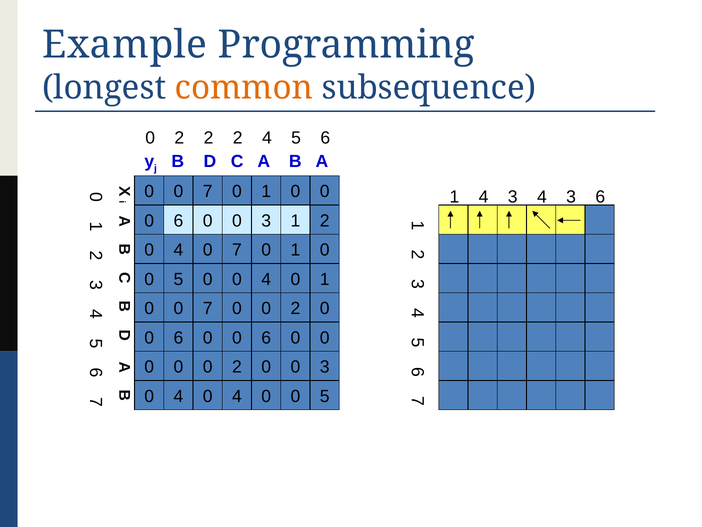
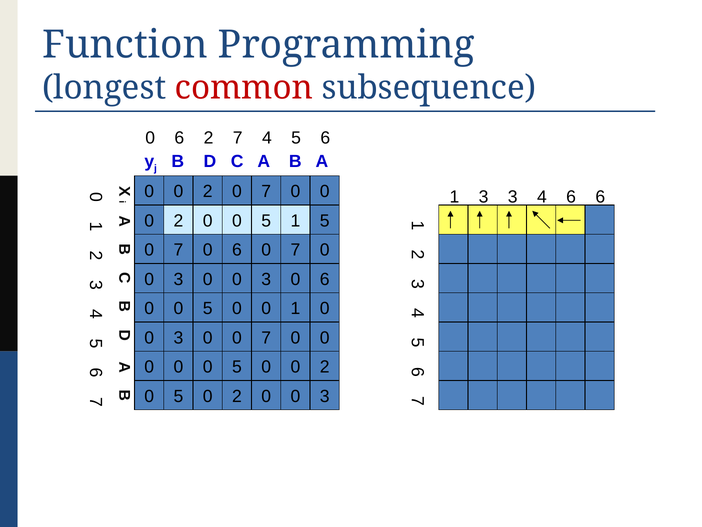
Example: Example -> Function (125, 45)
common colour: orange -> red (244, 88)
2: 2 -> 6 (179, 138)
2: 2 -> 7 (238, 138)
7: 7 -> 2 (208, 191)
1: 1 -> 7 (266, 191)
1 4: 4 -> 3 (484, 197)
3 4 3: 3 -> 6 (571, 197)
6: 6 -> 2 (178, 221)
3: 3 -> 5 (266, 221)
2: 2 -> 5 (325, 221)
4: 4 -> 7 (178, 250)
7: 7 -> 6 (237, 250)
1: 1 -> 7 (295, 250)
5: 5 -> 3 (178, 279)
4: 4 -> 3 (266, 279)
1: 1 -> 6 (325, 279)
7: 7 -> 5 (208, 308)
2: 2 -> 1 (295, 308)
6: 6 -> 3 (178, 338)
6: 6 -> 7 (266, 338)
0 0 0 2: 2 -> 5 (237, 367)
3: 3 -> 2 (325, 367)
4: 4 -> 5 (178, 396)
4: 4 -> 2 (237, 396)
5: 5 -> 3 (325, 396)
